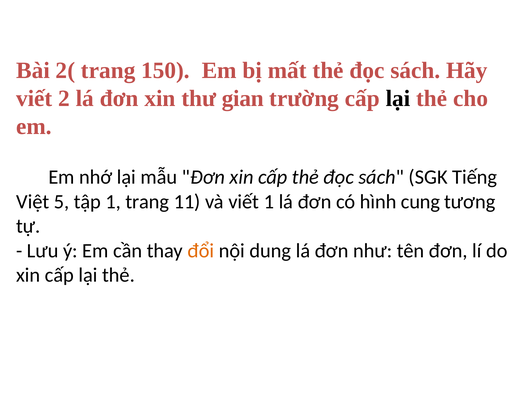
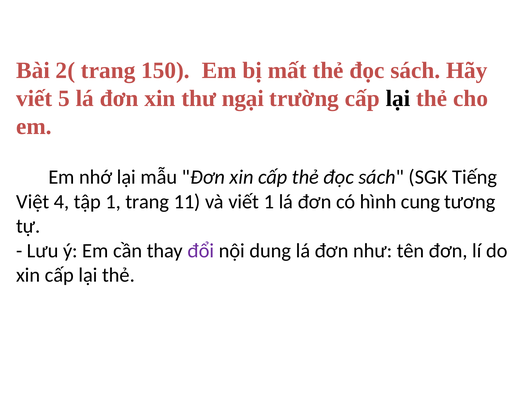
2: 2 -> 5 (64, 98)
gian: gian -> ngại (243, 98)
5: 5 -> 4 (62, 202)
đổi colour: orange -> purple (201, 251)
